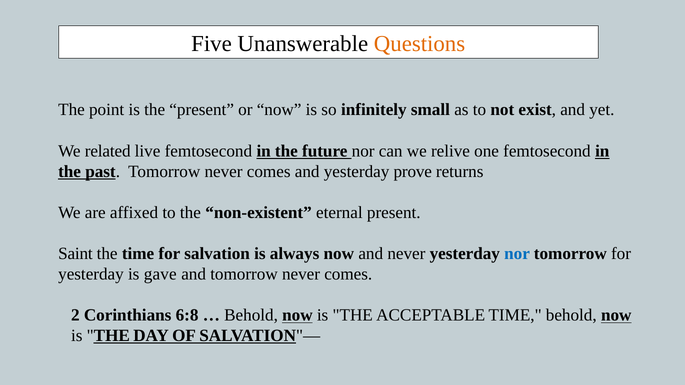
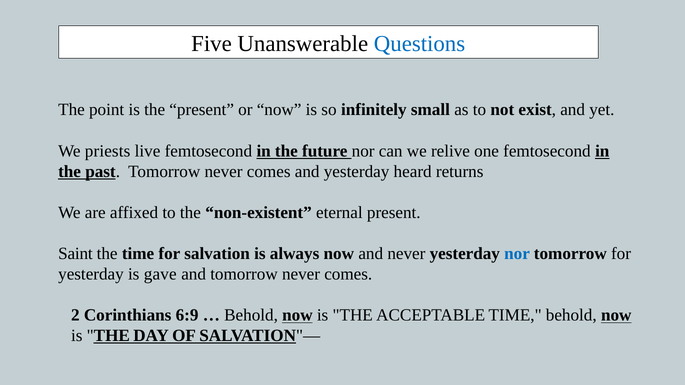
Questions colour: orange -> blue (420, 44)
related: related -> priests (108, 151)
prove: prove -> heard (413, 172)
6:8: 6:8 -> 6:9 (187, 315)
